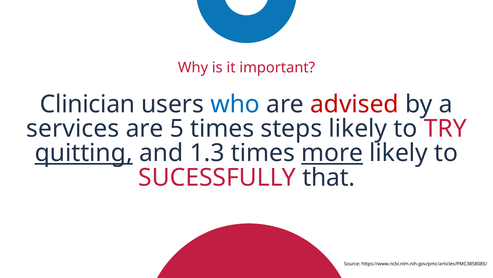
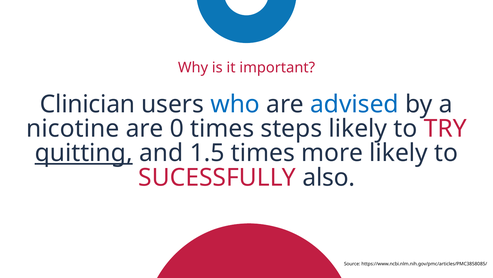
advised colour: red -> blue (354, 104)
services: services -> nicotine (73, 128)
5: 5 -> 0 (177, 128)
1.3: 1.3 -> 1.5 (207, 153)
more underline: present -> none (332, 153)
that: that -> also (329, 177)
